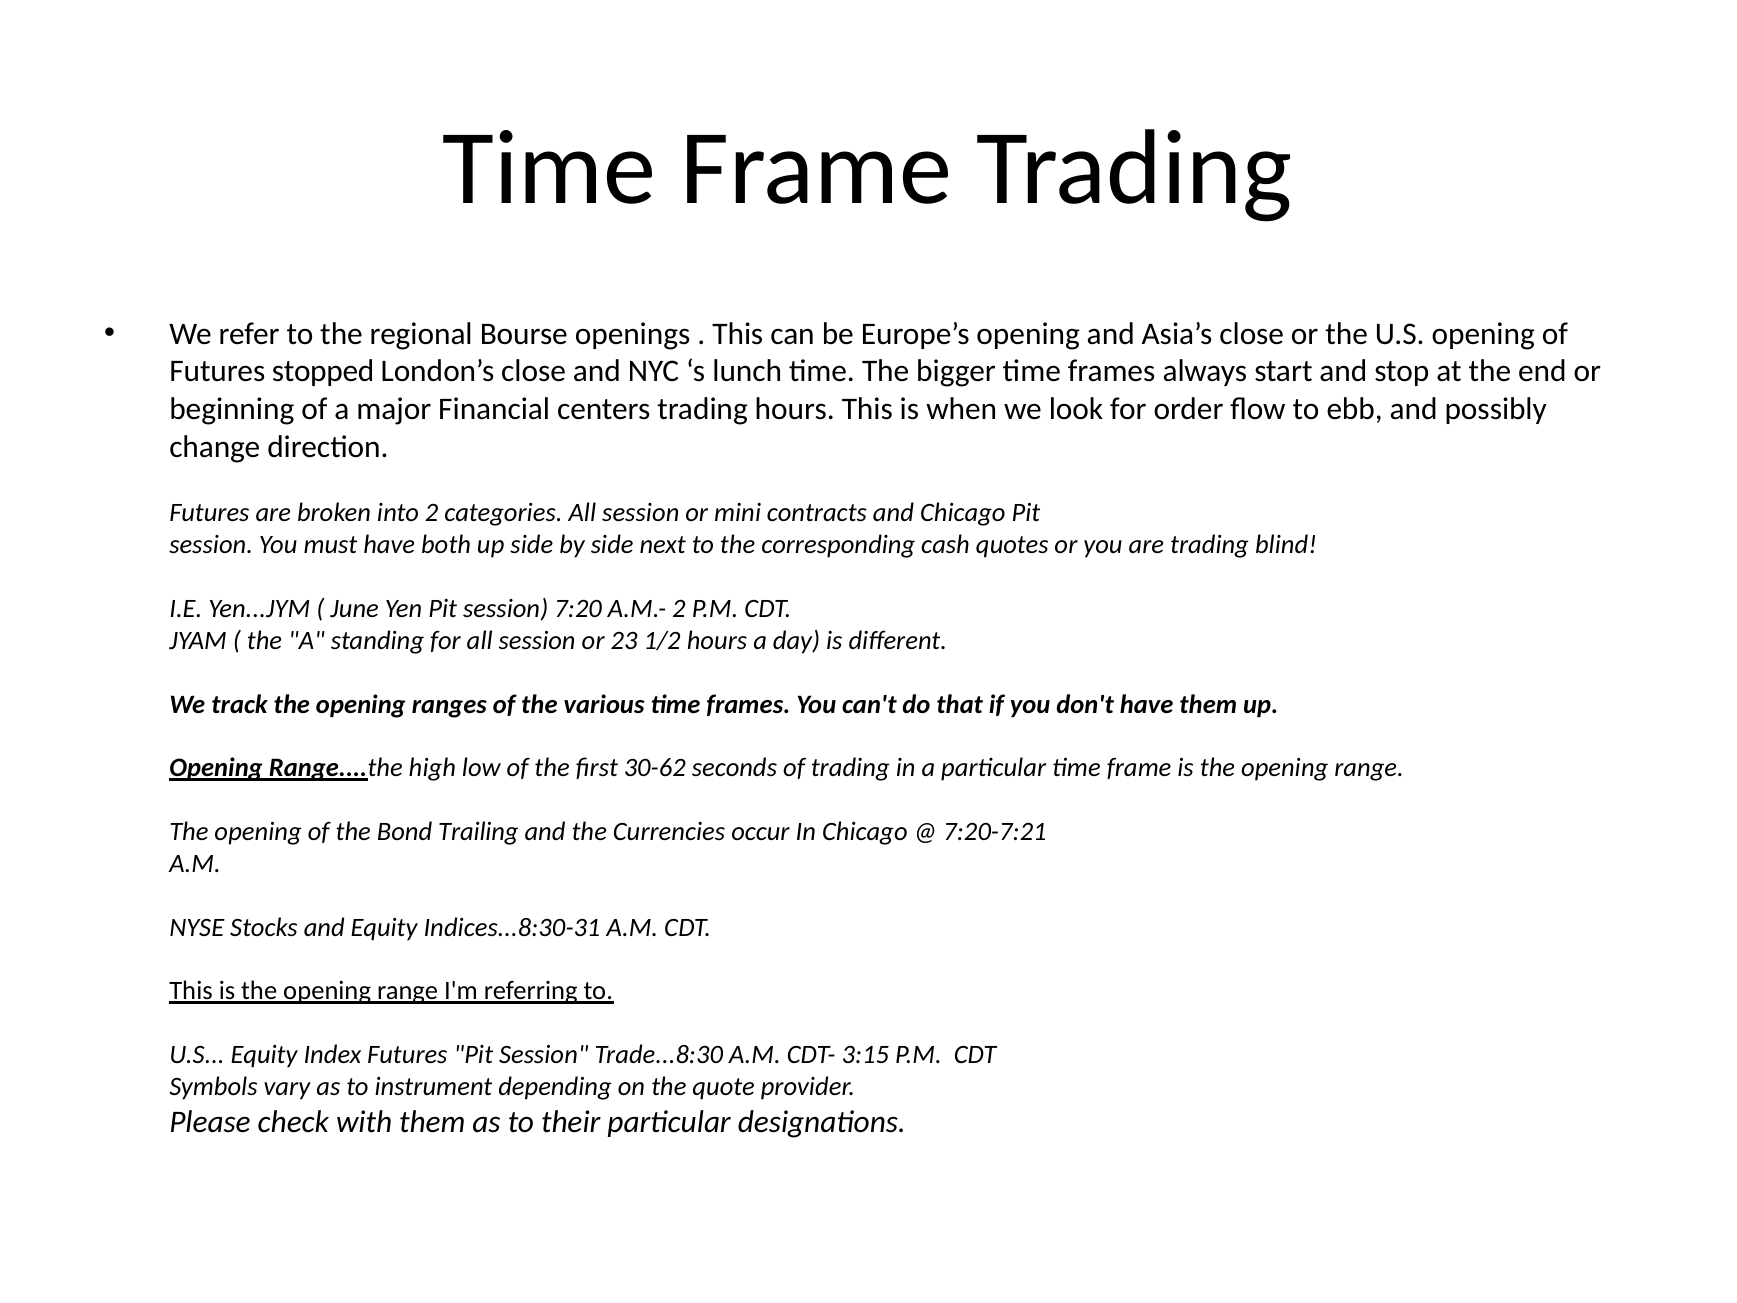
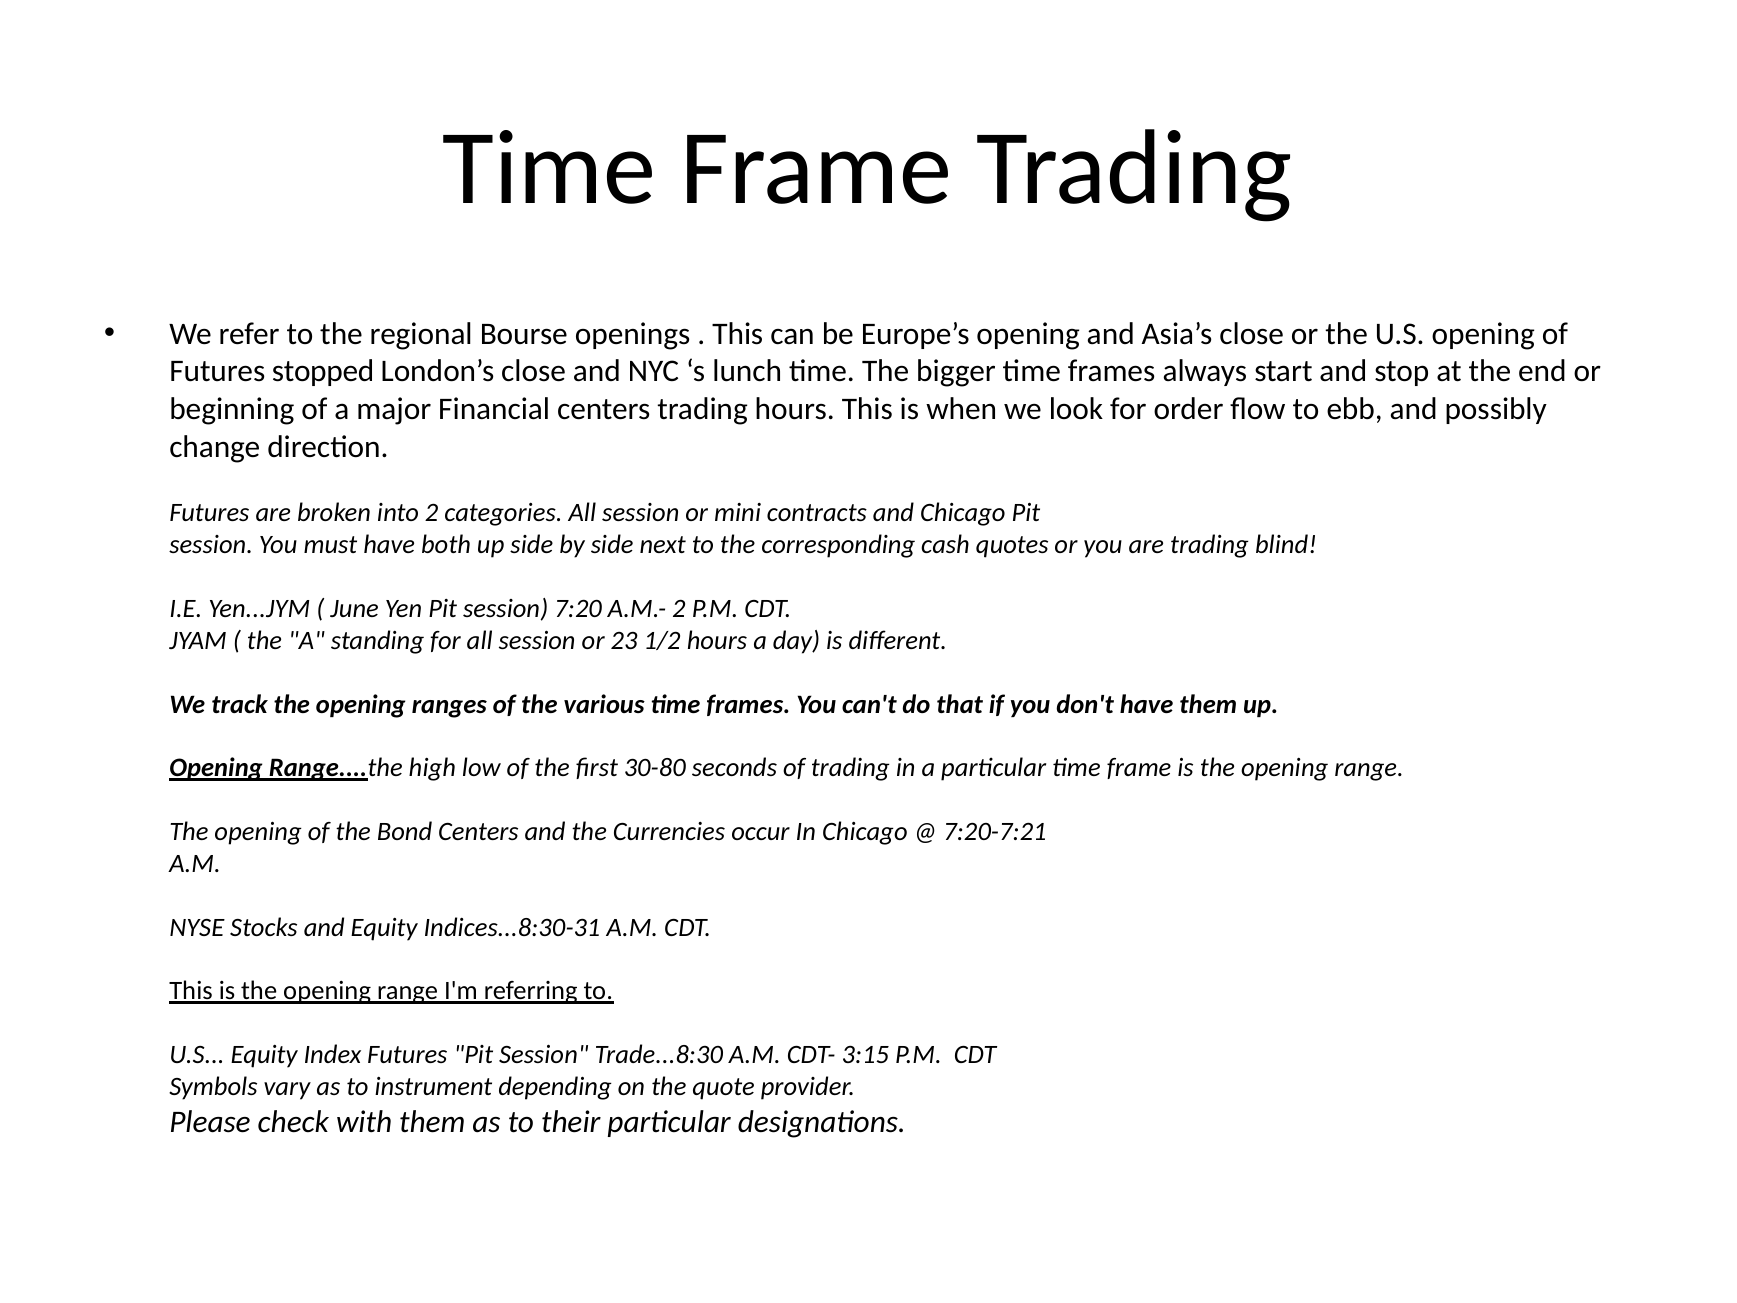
30-62: 30-62 -> 30-80 (655, 768)
Bond Trailing: Trailing -> Centers (478, 832)
